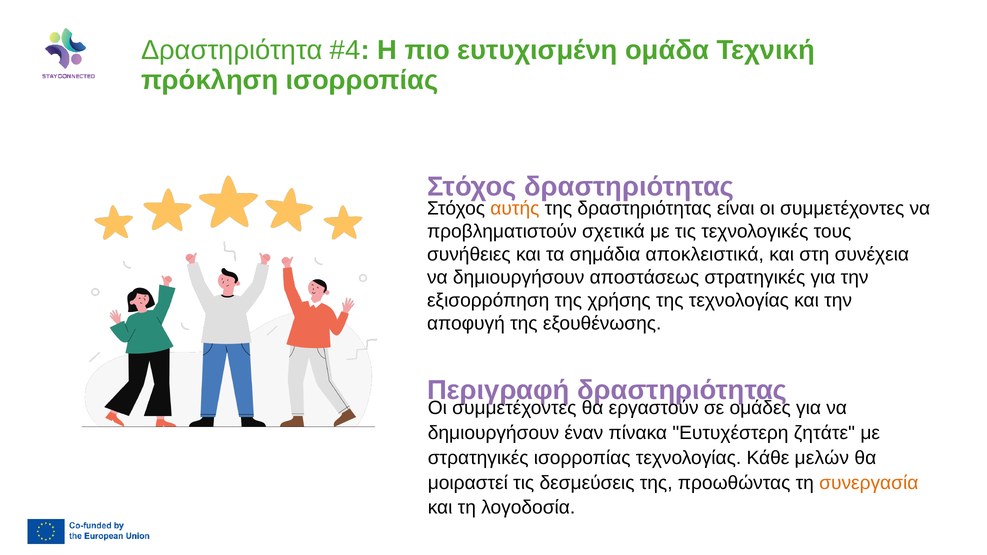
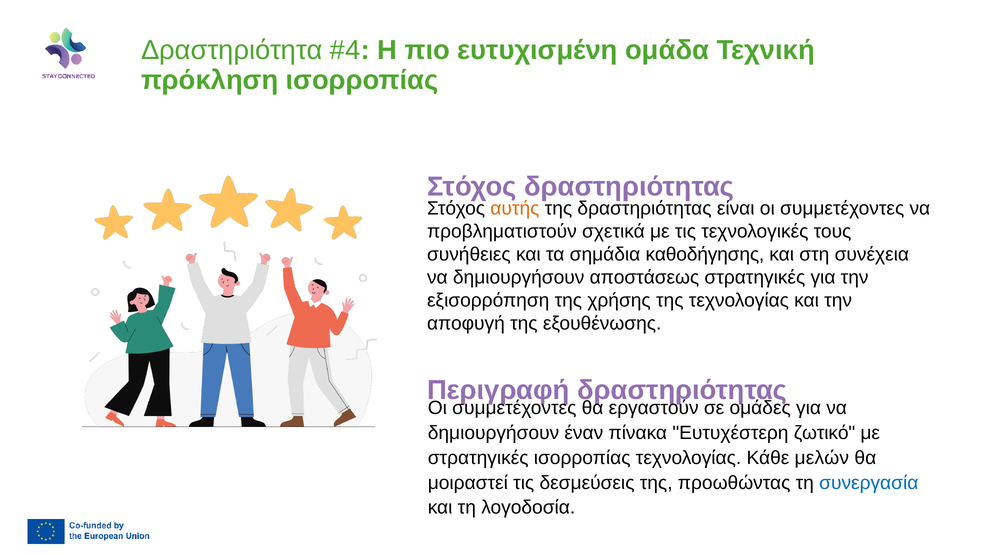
αποκλειστικά: αποκλειστικά -> καθοδήγησης (705, 255)
ζητάτε: ζητάτε -> ζωτικό (825, 433)
συνεργασία colour: orange -> blue (869, 483)
